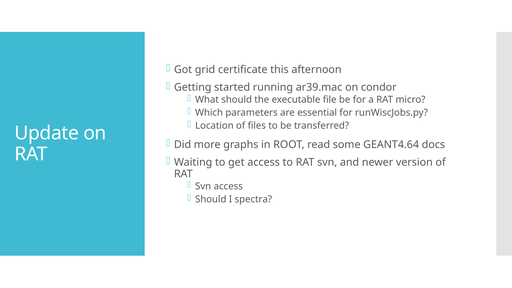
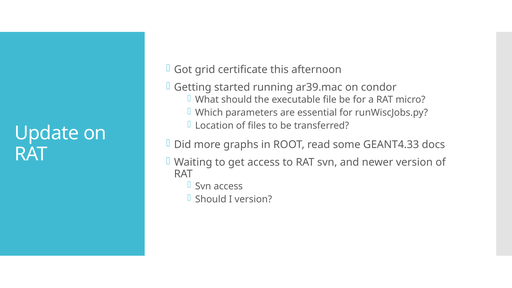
GEANT4.64: GEANT4.64 -> GEANT4.33 (391, 144)
I spectra: spectra -> version (253, 199)
